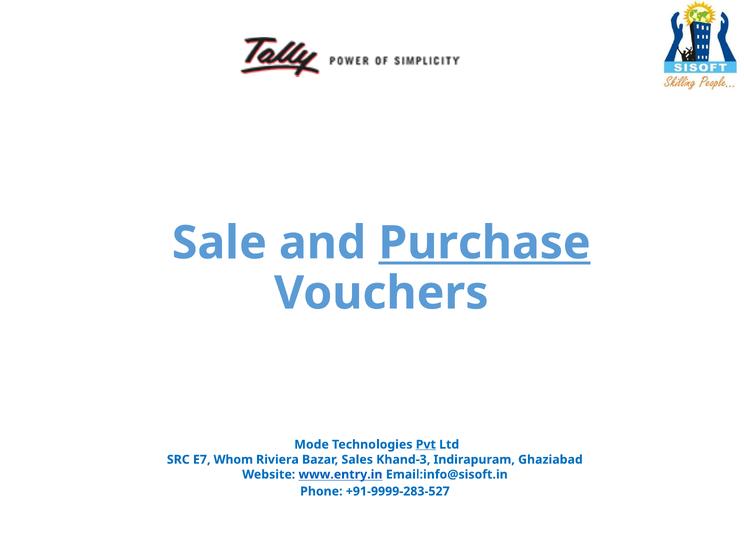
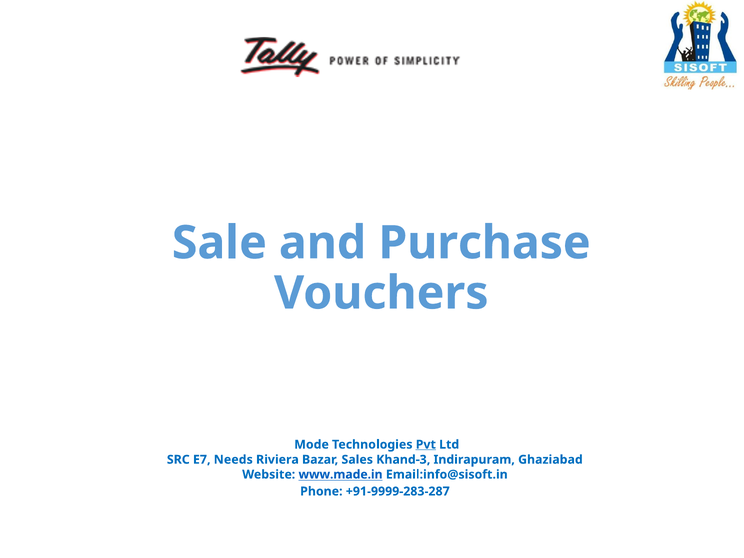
Purchase underline: present -> none (485, 243)
Whom: Whom -> Needs (233, 460)
www.entry.in: www.entry.in -> www.made.in (341, 475)
+91-9999-283-527: +91-9999-283-527 -> +91-9999-283-287 (398, 491)
